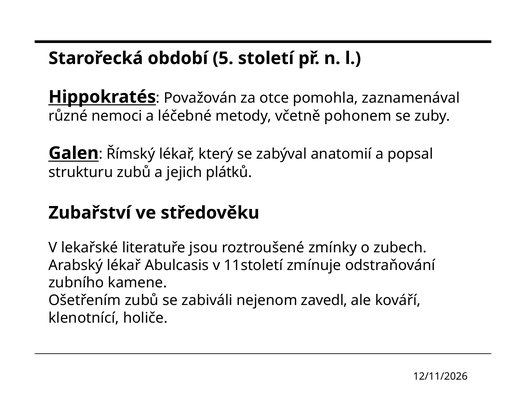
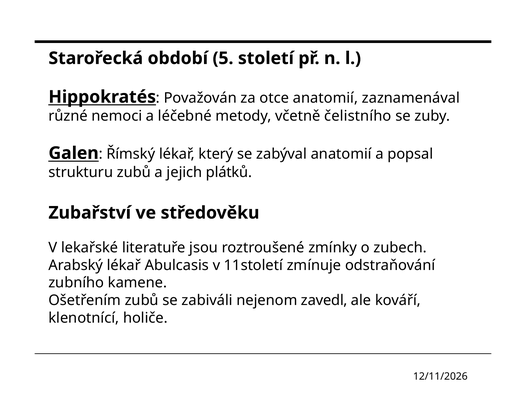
otce pomohla: pomohla -> anatomií (325, 98)
pohonem: pohonem -> čelistního (358, 116)
